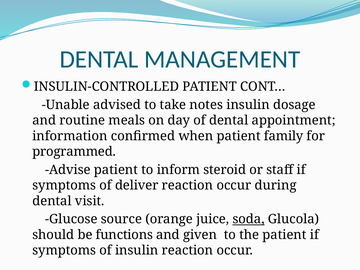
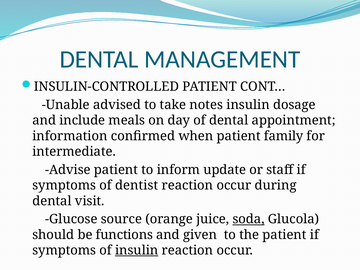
routine: routine -> include (82, 120)
programmed: programmed -> intermediate (74, 152)
steroid: steroid -> update (225, 170)
deliver: deliver -> dentist (137, 185)
insulin underline: none -> present (137, 250)
